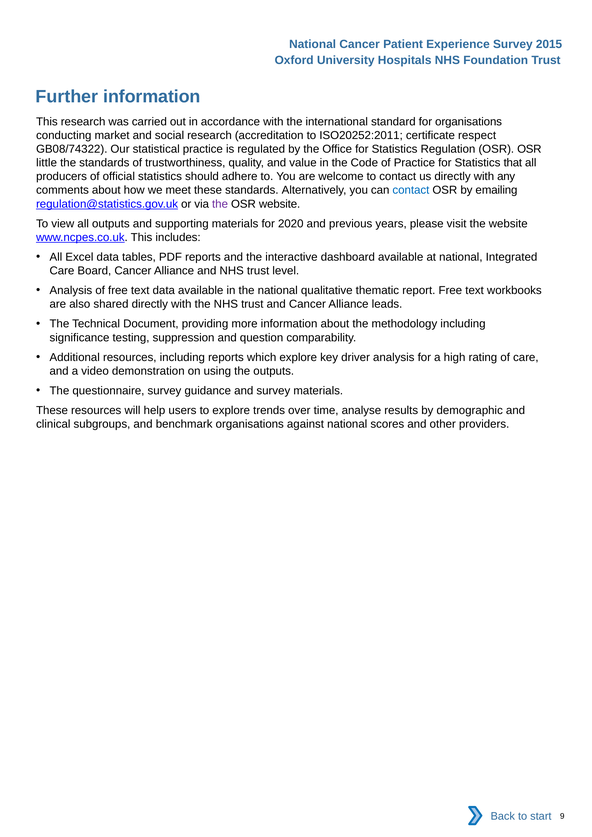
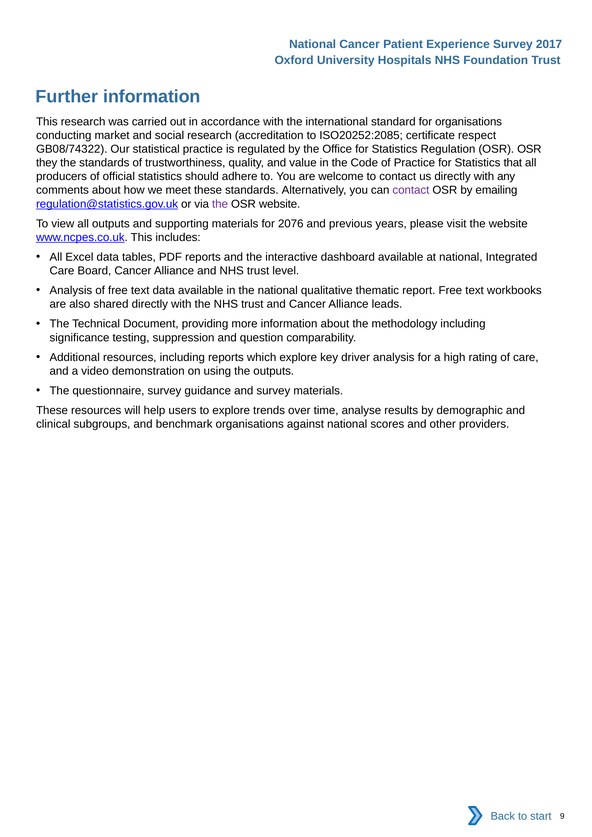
2015: 2015 -> 2017 (549, 44)
ISO20252:2011: ISO20252:2011 -> ISO20252:2085 (361, 135)
little: little -> they (47, 163)
contact colour: blue -> purple (411, 190)
2020: 2020 -> 2076 (291, 224)
